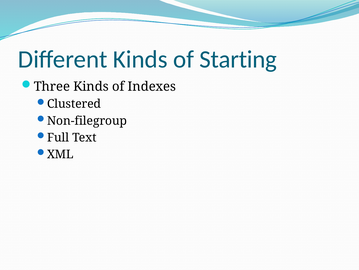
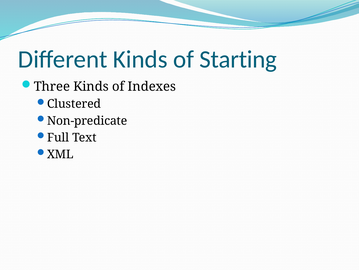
Non-filegroup: Non-filegroup -> Non-predicate (87, 120)
